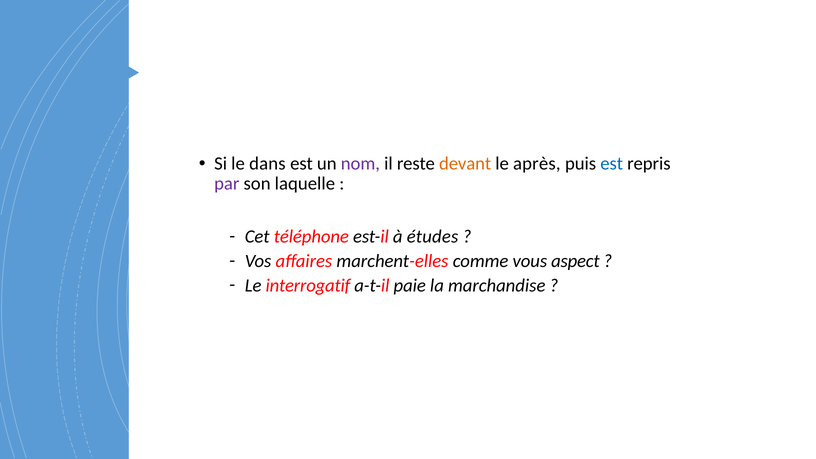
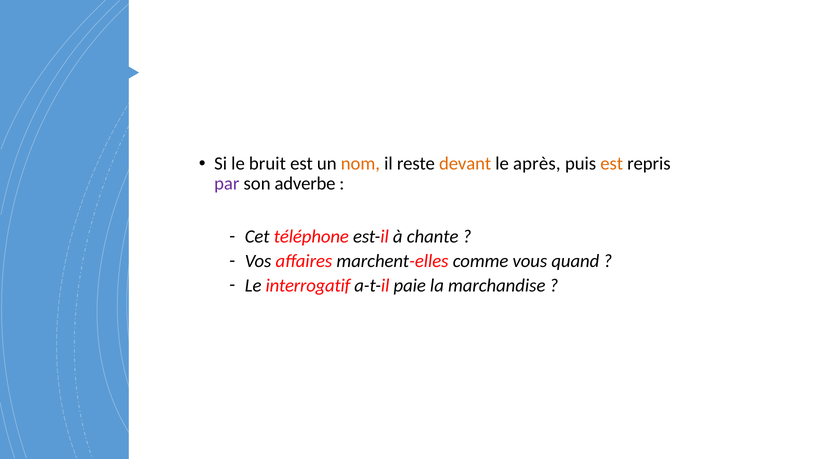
dans: dans -> bruit (267, 164)
nom colour: purple -> orange (360, 164)
est colour: blue -> orange (612, 164)
laquelle: laquelle -> adverbe (305, 184)
études: études -> chante (433, 237)
aspect: aspect -> quand (575, 261)
